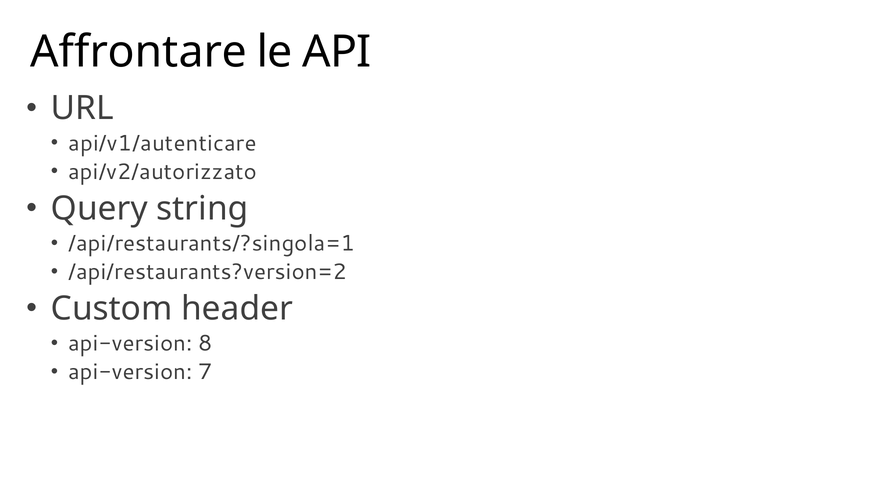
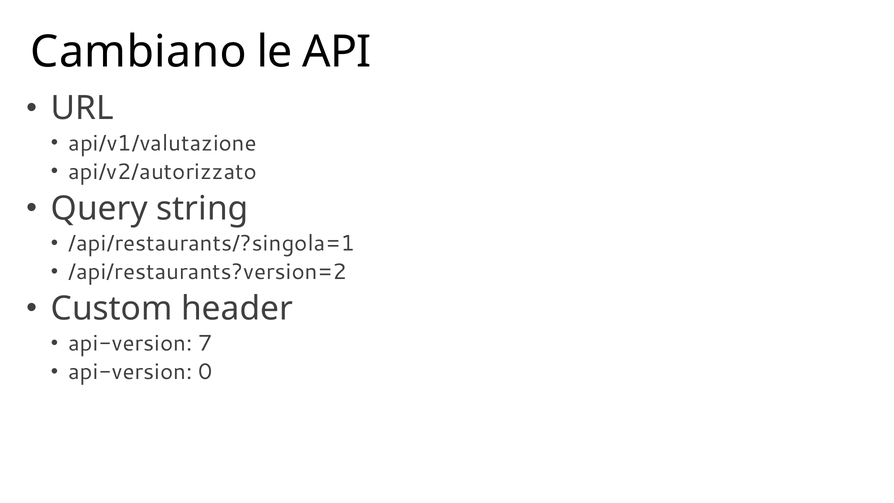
Affrontare: Affrontare -> Cambiano (139, 52)
api/v1/autenticare: api/v1/autenticare -> api/v1/valutazione (163, 143)
8: 8 -> 7 (206, 343)
7: 7 -> 0 (206, 372)
